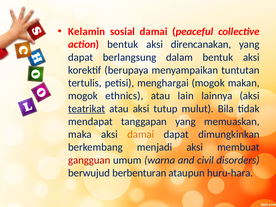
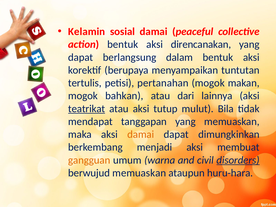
menghargai: menghargai -> pertanahan (163, 83)
ethnics: ethnics -> bahkan (124, 96)
lain: lain -> dari (186, 96)
gangguan colour: red -> orange (89, 160)
disorders underline: none -> present (238, 160)
berwujud berbenturan: berbenturan -> memuaskan (139, 173)
